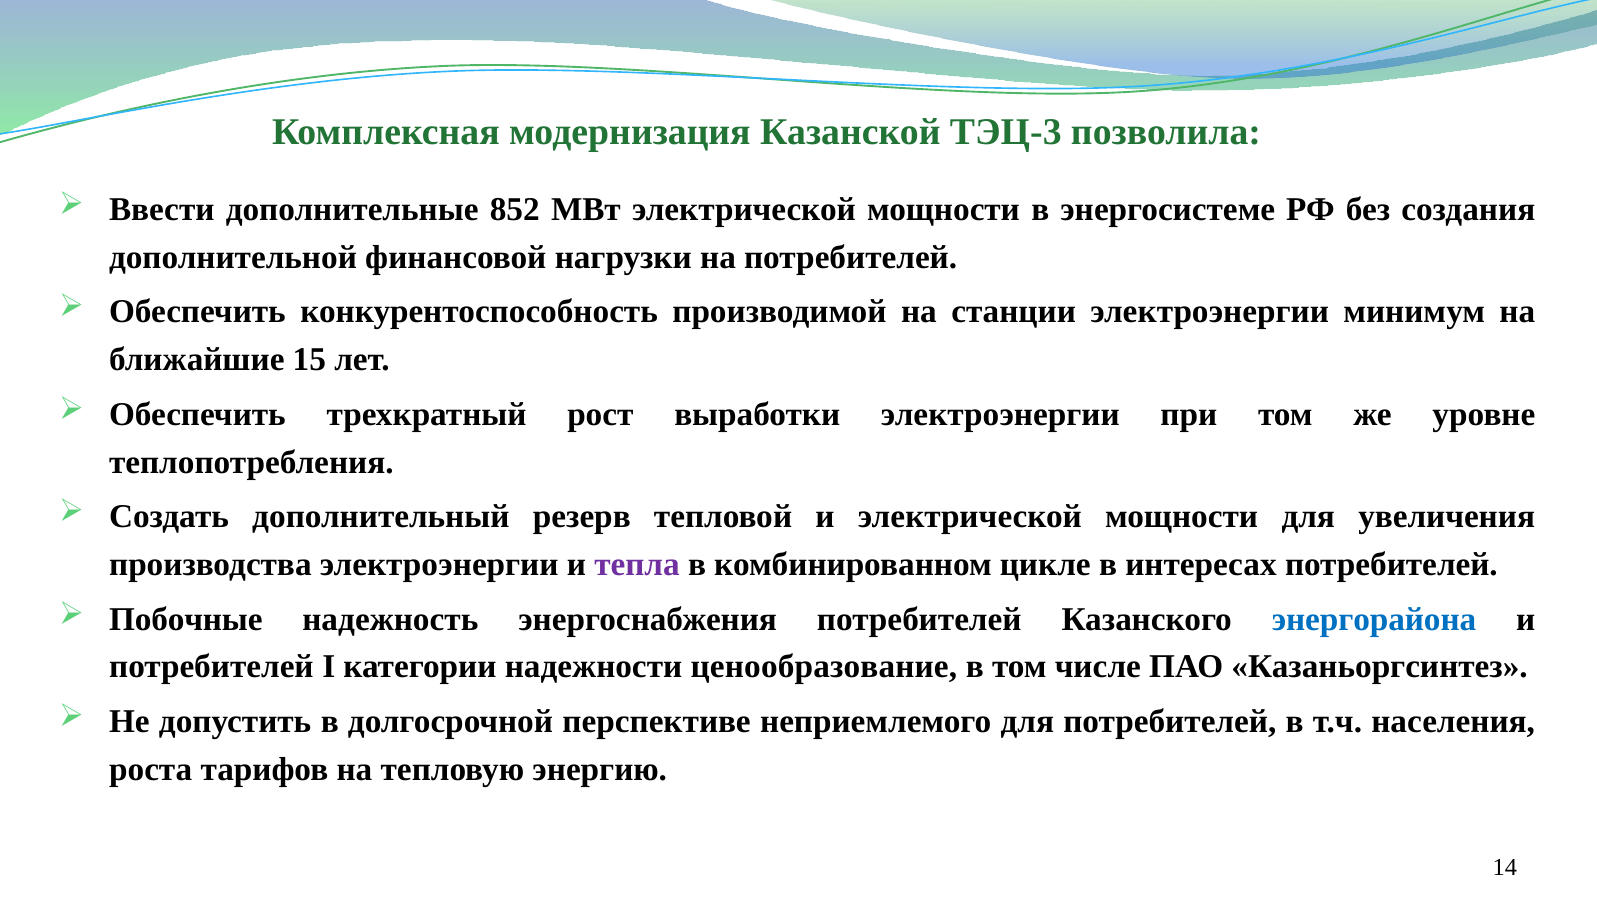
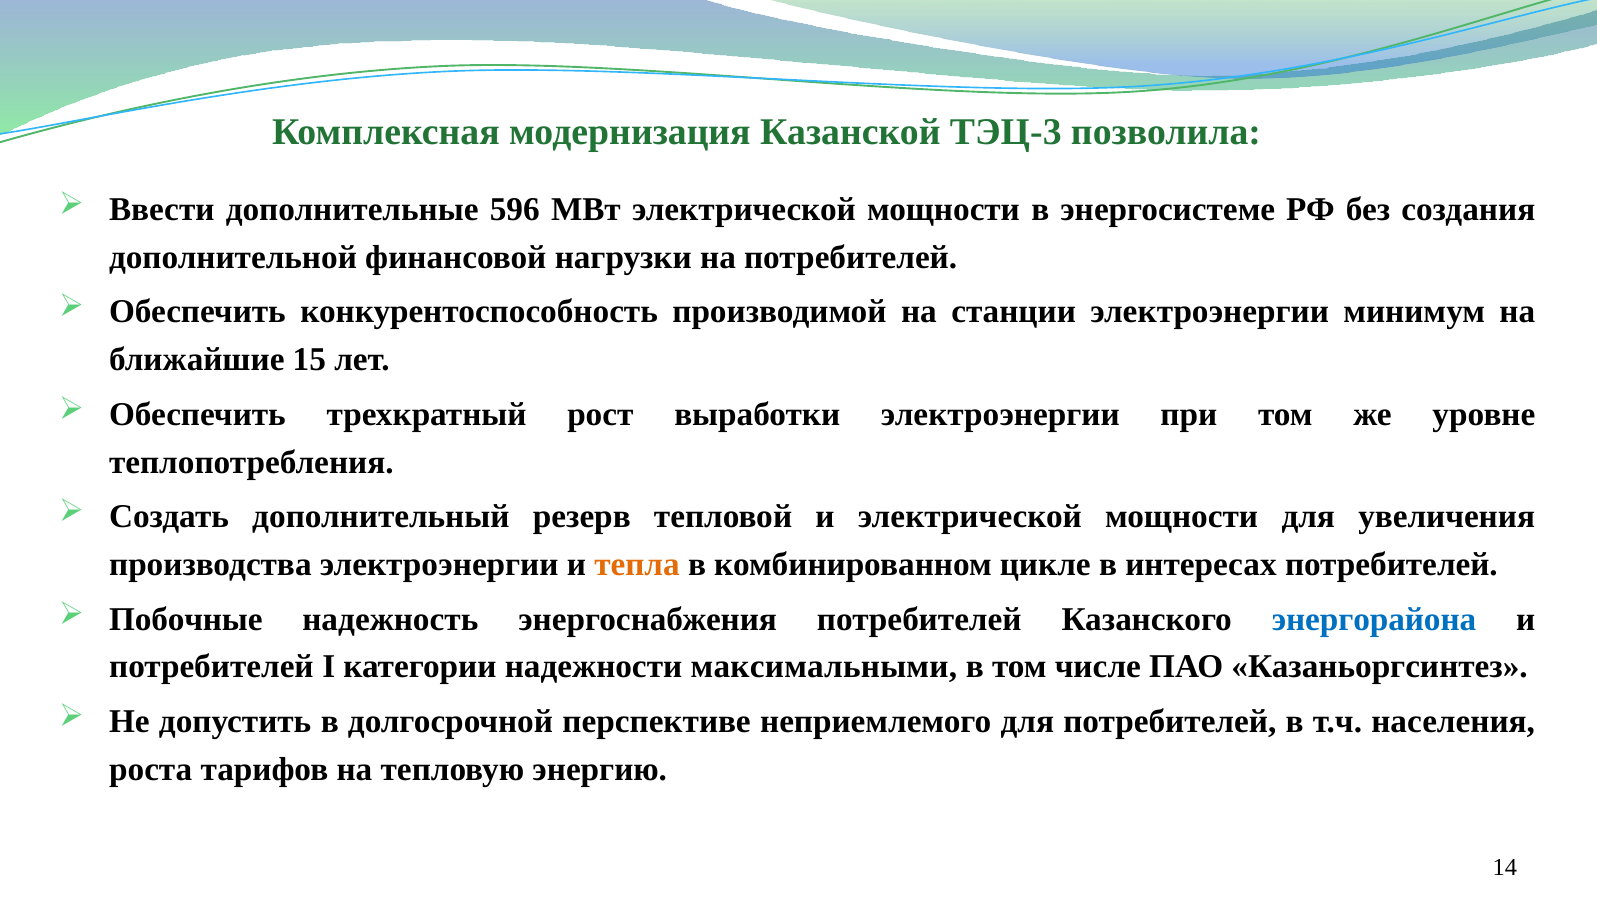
852: 852 -> 596 (515, 209)
тепла colour: purple -> orange (637, 565)
ценообразование: ценообразование -> максимальными (824, 667)
